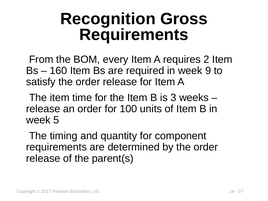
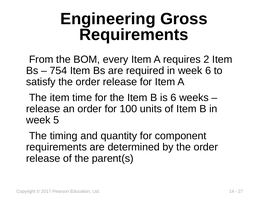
Recognition: Recognition -> Engineering (108, 19)
160: 160 -> 754 (58, 71)
week 9: 9 -> 6 (208, 71)
is 3: 3 -> 6 (173, 98)
